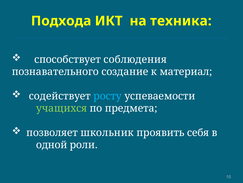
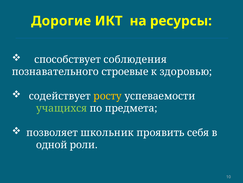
Подхода: Подхода -> Дорогие (61, 21)
техника: техника -> ресурсы (181, 21)
создание: создание -> строевые (125, 71)
материал: материал -> здоровью (186, 71)
росту colour: light blue -> yellow (108, 96)
